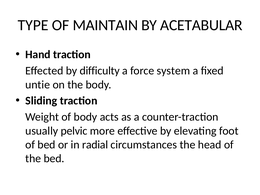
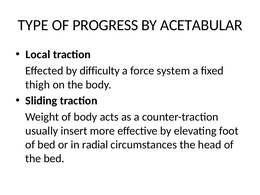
MAINTAIN: MAINTAIN -> PROGRESS (105, 25)
Hand: Hand -> Local (38, 55)
untie: untie -> thigh (38, 85)
pelvic: pelvic -> insert (74, 131)
